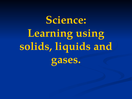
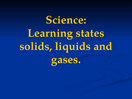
using: using -> states (90, 33)
